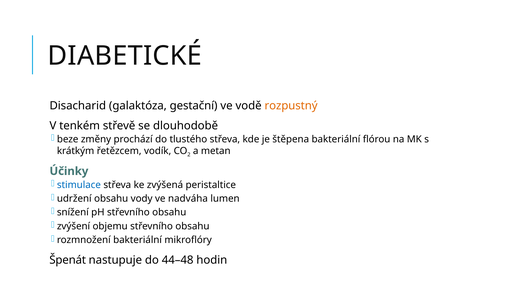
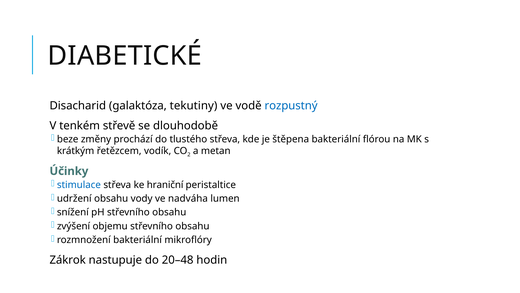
gestační: gestační -> tekutiny (194, 106)
rozpustný colour: orange -> blue (291, 106)
zvýšená: zvýšená -> hraniční (165, 184)
Špenát: Špenát -> Zákrok (68, 260)
44–48: 44–48 -> 20–48 (178, 260)
